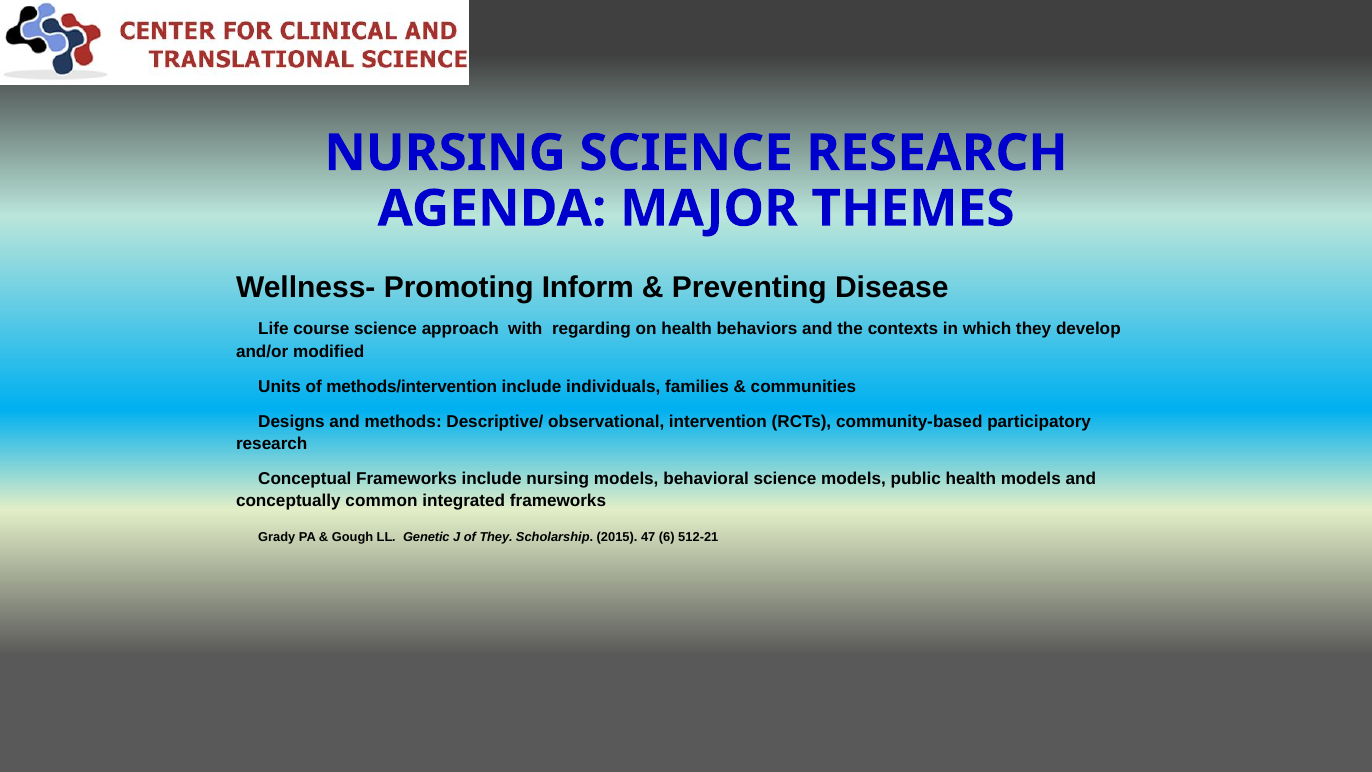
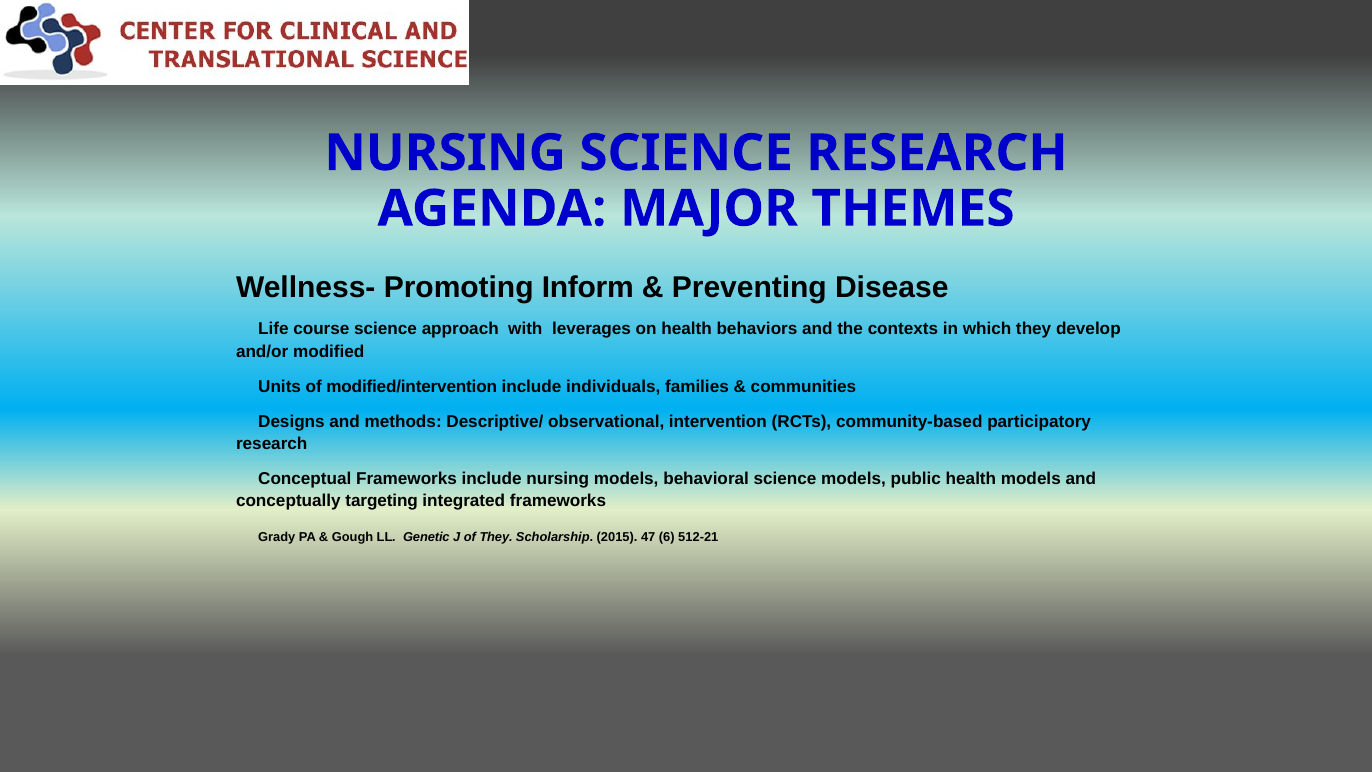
regarding: regarding -> leverages (591, 329)
methods/intervention: methods/intervention -> modified/intervention (412, 386)
common: common -> targeting (382, 501)
